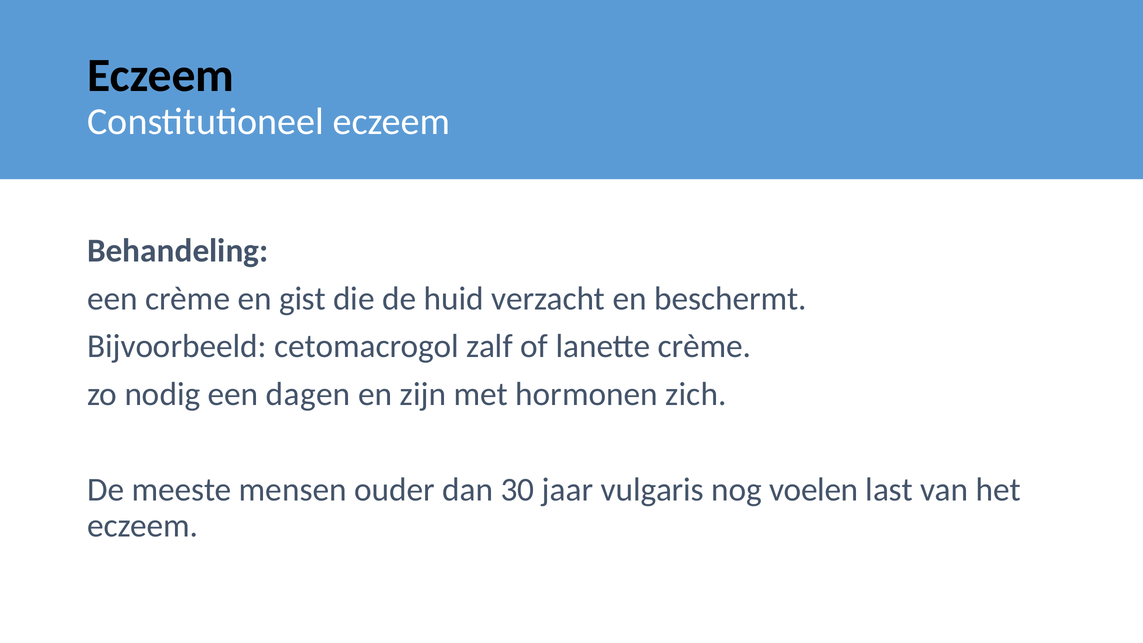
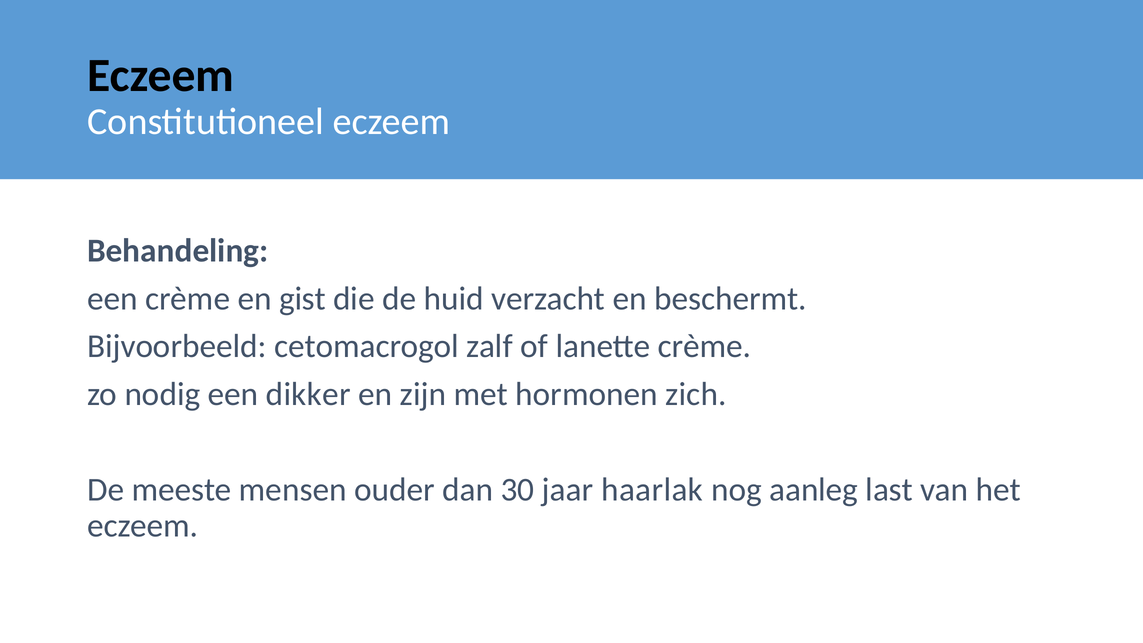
dagen: dagen -> dikker (308, 394)
vulgaris: vulgaris -> haarlak (652, 490)
voelen: voelen -> aanleg (814, 490)
